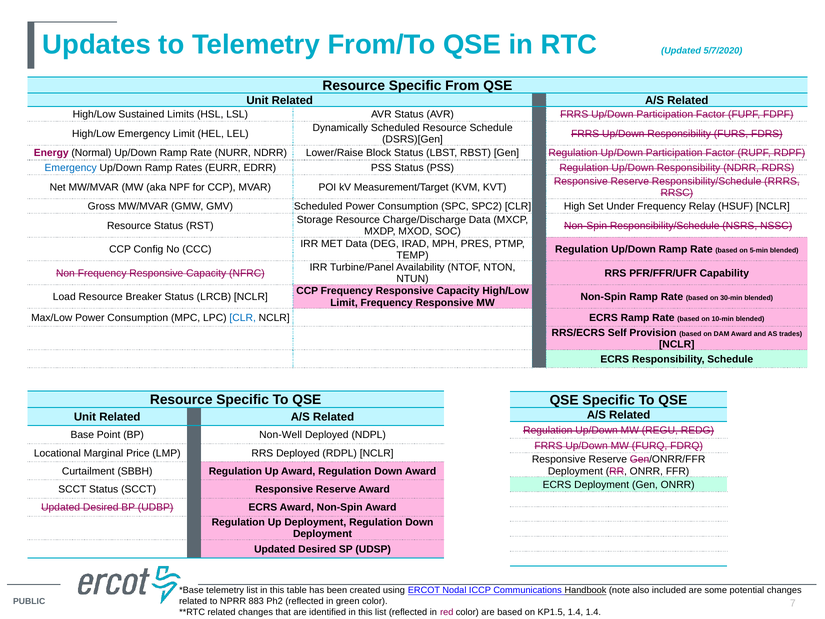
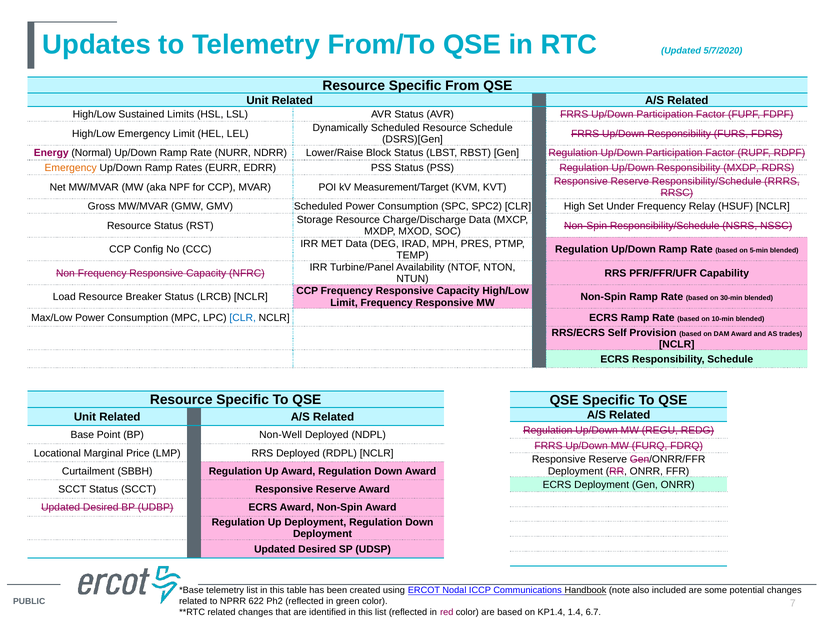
Emergency colour: blue -> orange (71, 168)
Responsibility NDRR: NDRR -> MXDP (741, 168)
883: 883 -> 622 (256, 601)
KP1.5: KP1.5 -> KP1.4 (551, 612)
1.4 1.4: 1.4 -> 6.7 (593, 612)
